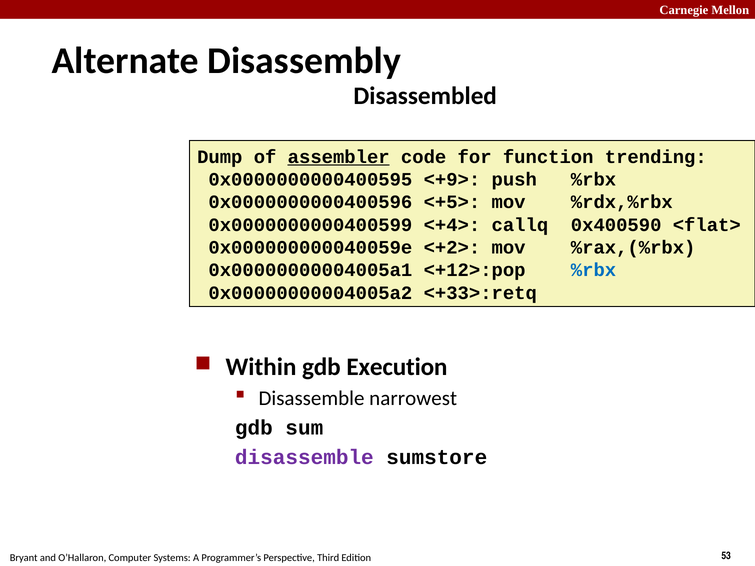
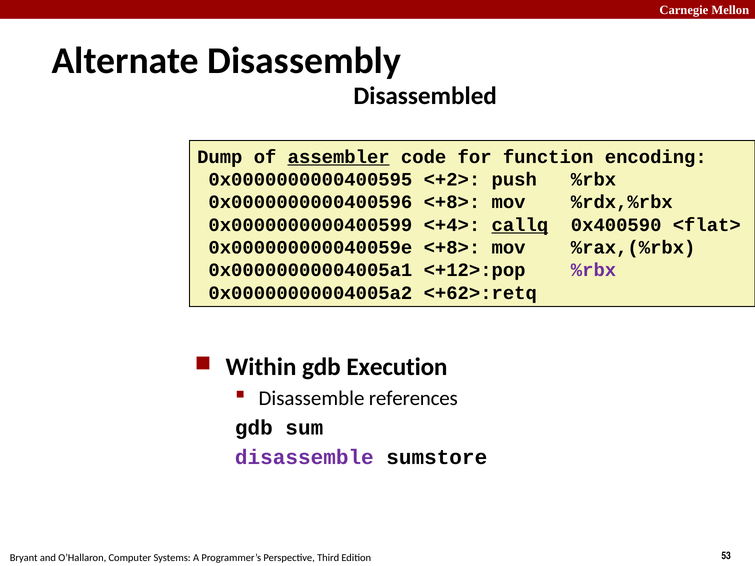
trending: trending -> encoding (656, 157)
<+9>: <+9> -> <+2> (452, 180)
0x0000000000400596 <+5>: <+5> -> <+8> (452, 202)
callq underline: none -> present (520, 225)
0x000000000040059e <+2>: <+2> -> <+8> (452, 248)
%rbx colour: blue -> purple (594, 270)
<+33>:retq: <+33>:retq -> <+62>:retq (480, 293)
narrowest: narrowest -> references (413, 399)
